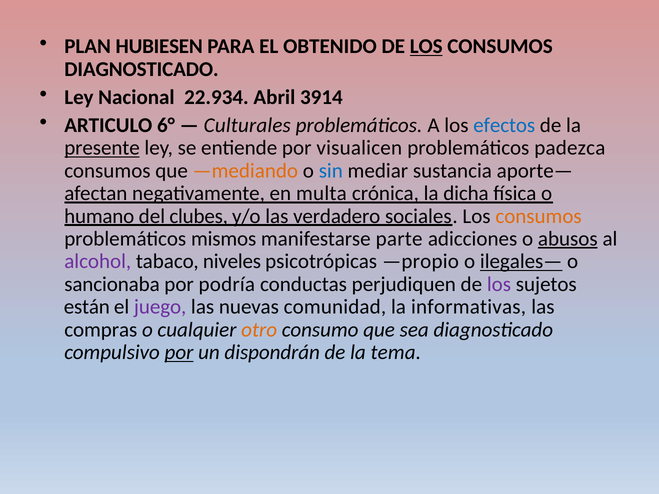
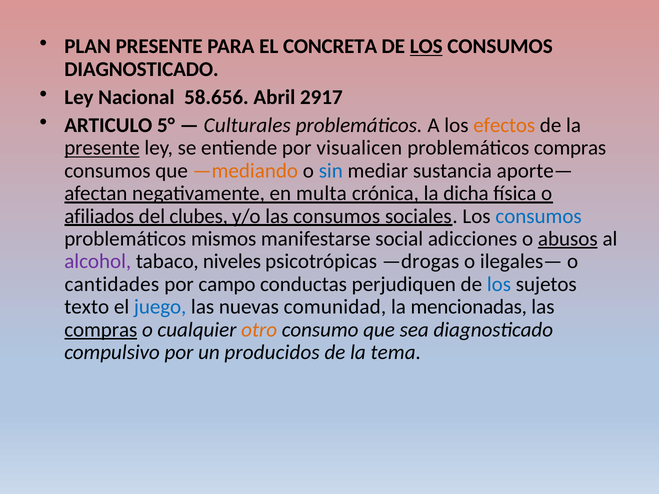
PLAN HUBIESEN: HUBIESEN -> PRESENTE (159, 47)
OBTENIDO: OBTENIDO -> CONCRETA (330, 47)
22.934: 22.934 -> 58.656 (216, 97)
3914: 3914 -> 2917 (321, 97)
6°: 6° -> 5° (166, 125)
efectos colour: blue -> orange (504, 125)
problemáticos padezca: padezca -> compras (570, 148)
humano: humano -> afiliados (99, 216)
las verdadero: verdadero -> consumos (337, 216)
consumos colour: orange -> blue (539, 216)
parte: parte -> social (399, 239)
—propio: —propio -> —drogas (421, 262)
ilegales— underline: present -> none (521, 262)
sancionaba: sancionaba -> cantidades (112, 284)
podría: podría -> campo (227, 284)
los colour: purple -> blue (499, 284)
están: están -> texto (87, 307)
juego colour: purple -> blue (160, 307)
informativas: informativas -> mencionadas (469, 307)
compras underline: none -> present (101, 330)
por underline: present -> none (179, 353)
dispondrán: dispondrán -> producidos (272, 353)
